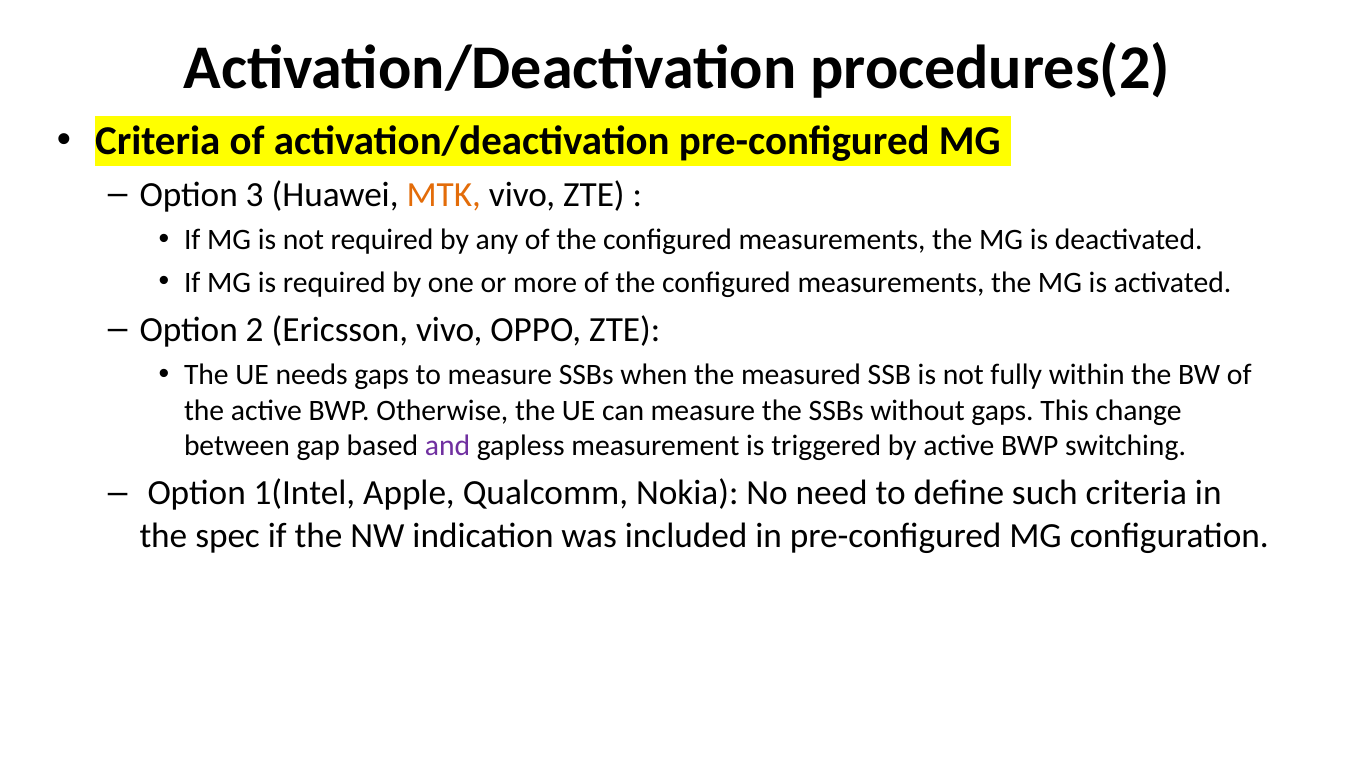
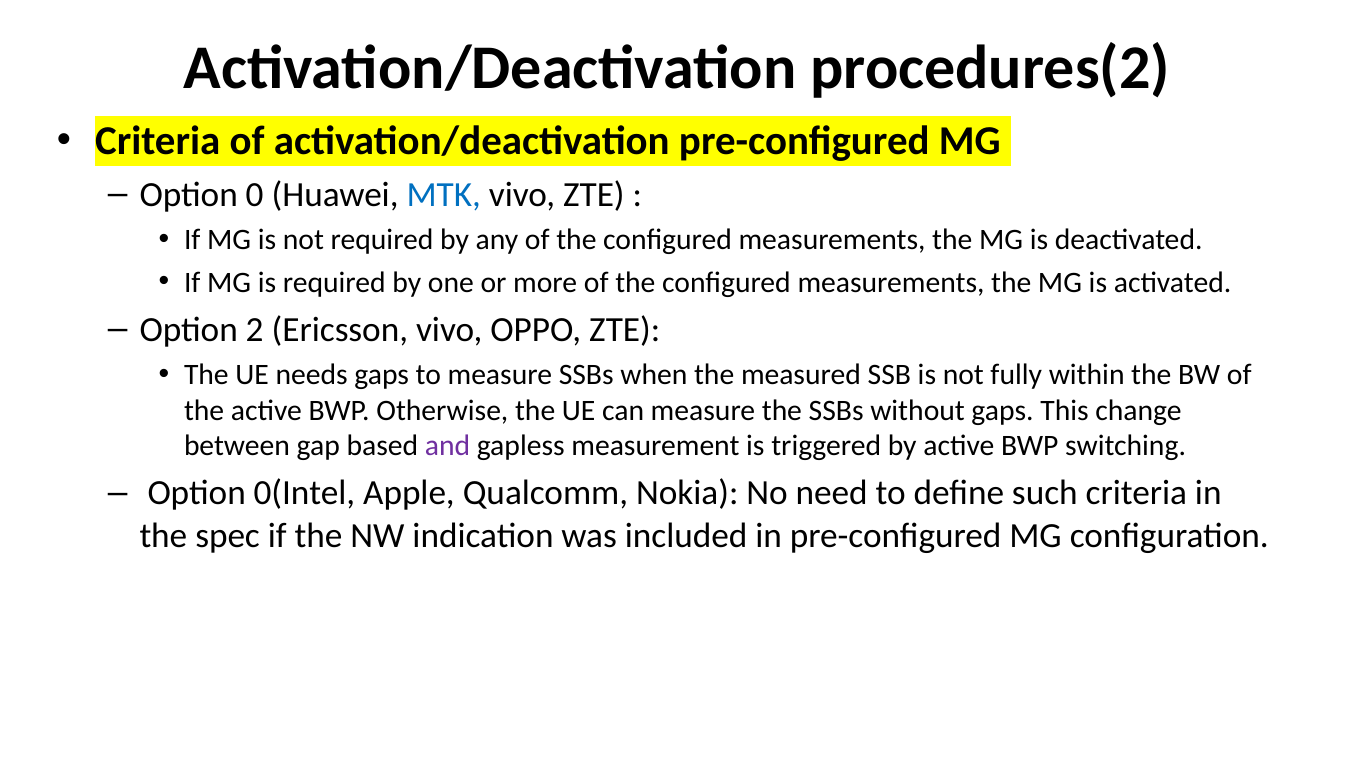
3: 3 -> 0 (255, 195)
MTK colour: orange -> blue (444, 195)
1(Intel: 1(Intel -> 0(Intel (304, 493)
